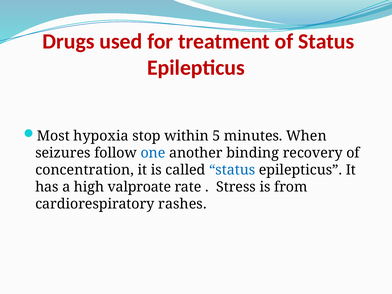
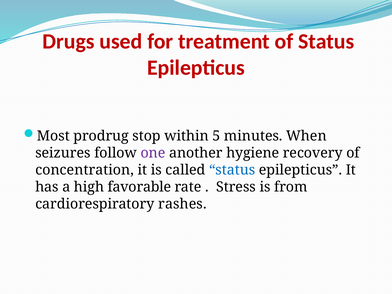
hypoxia: hypoxia -> prodrug (101, 136)
one colour: blue -> purple (153, 153)
binding: binding -> hygiene (253, 153)
valproate: valproate -> favorable (139, 187)
